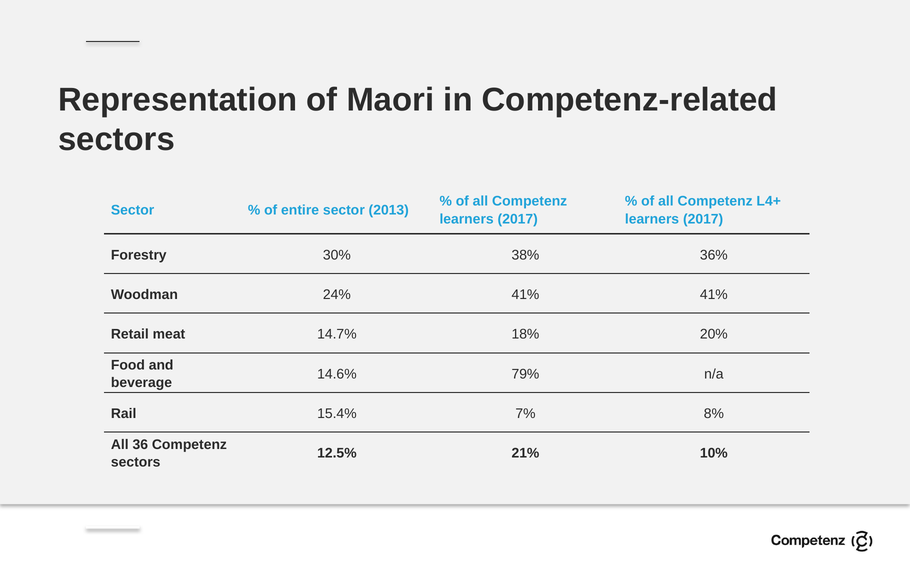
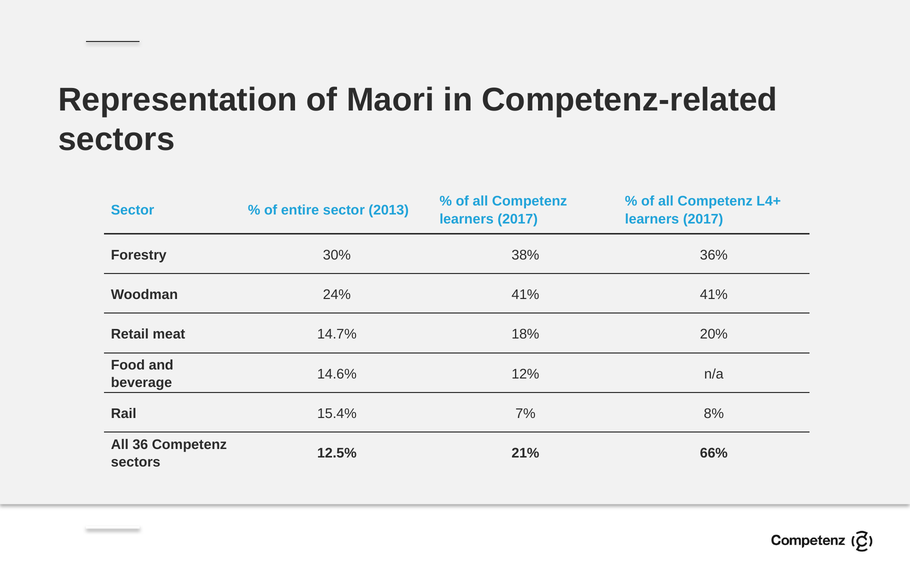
79%: 79% -> 12% (525, 374)
10%: 10% -> 66% (714, 453)
